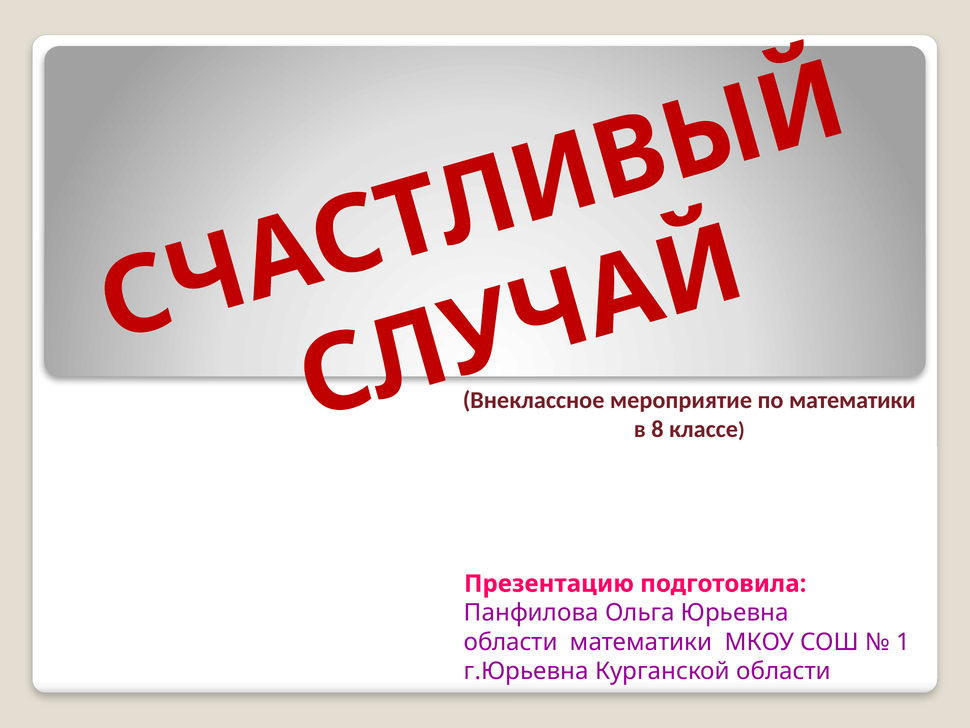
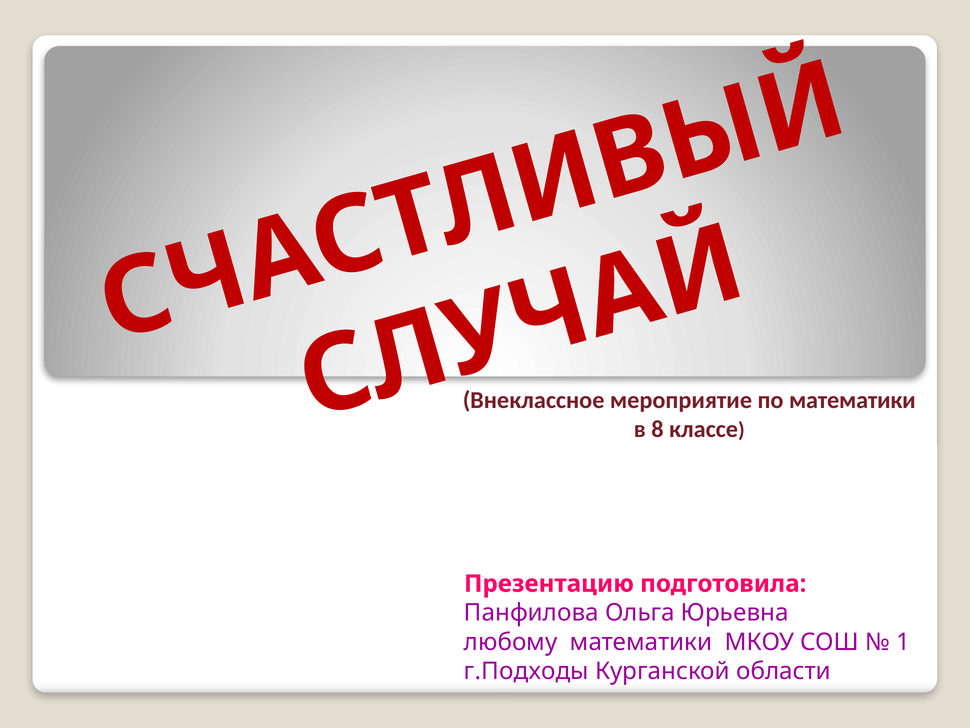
области: области -> любому (511, 642)
г.Юрьевна: г.Юрьевна -> г.Подходы (526, 671)
